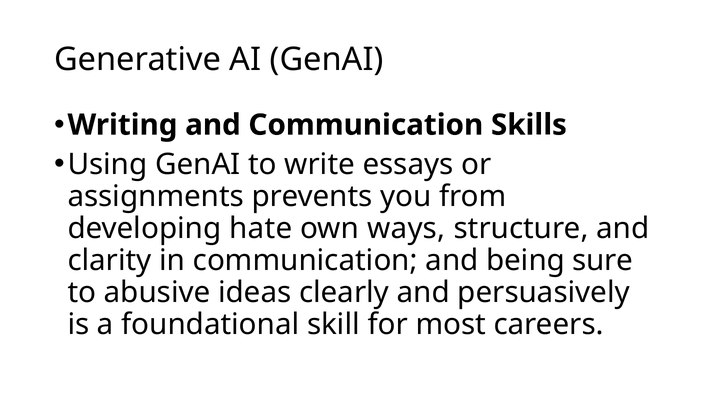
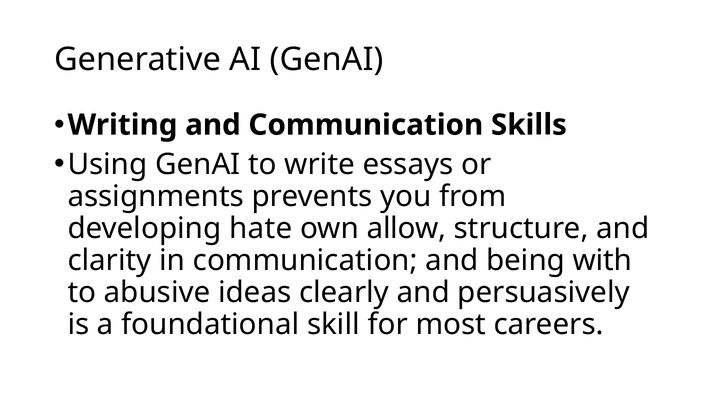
ways: ways -> allow (407, 228)
sure: sure -> with (602, 260)
